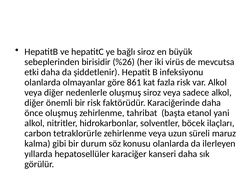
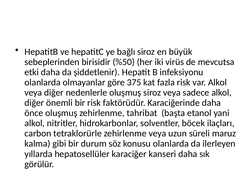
%26: %26 -> %50 (124, 62)
861: 861 -> 375 (134, 82)
